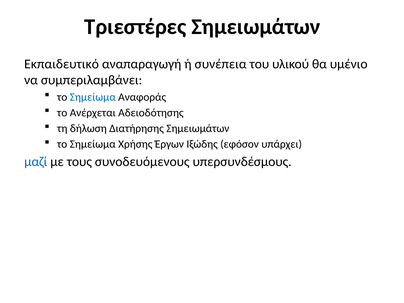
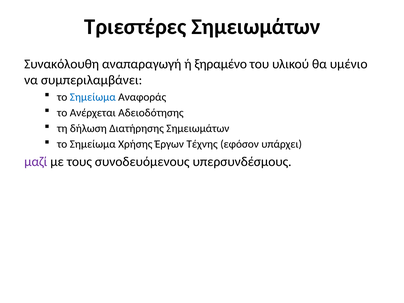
Εκπαιδευτικό: Εκπαιδευτικό -> Συνακόλουθη (62, 64)
συνέπεια: συνέπεια -> ξηραμένο (221, 64)
Ιξώδης: Ιξώδης -> Τέχνης (202, 144)
μαζί colour: blue -> purple (36, 162)
